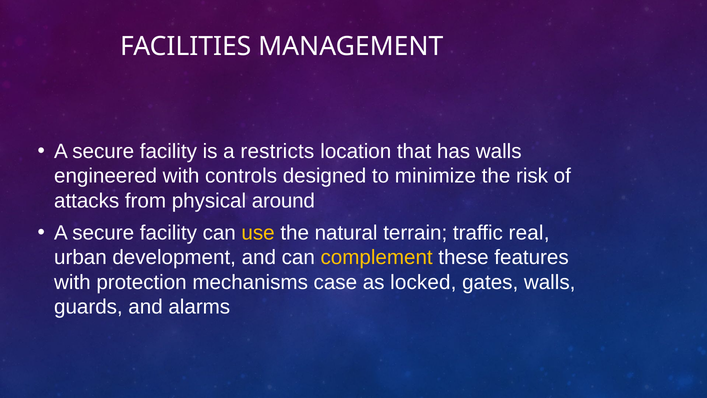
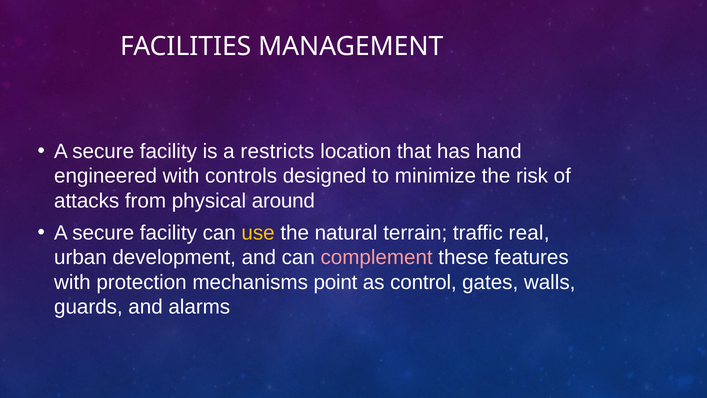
has walls: walls -> hand (499, 151)
complement colour: yellow -> pink (377, 257)
case: case -> point (335, 282)
locked: locked -> control (423, 282)
